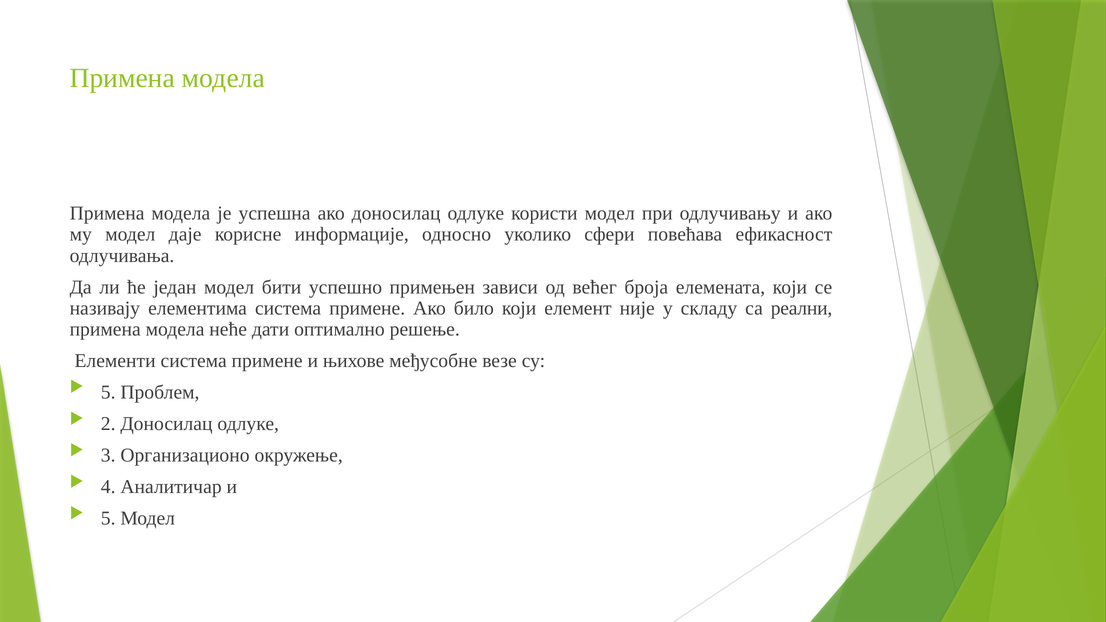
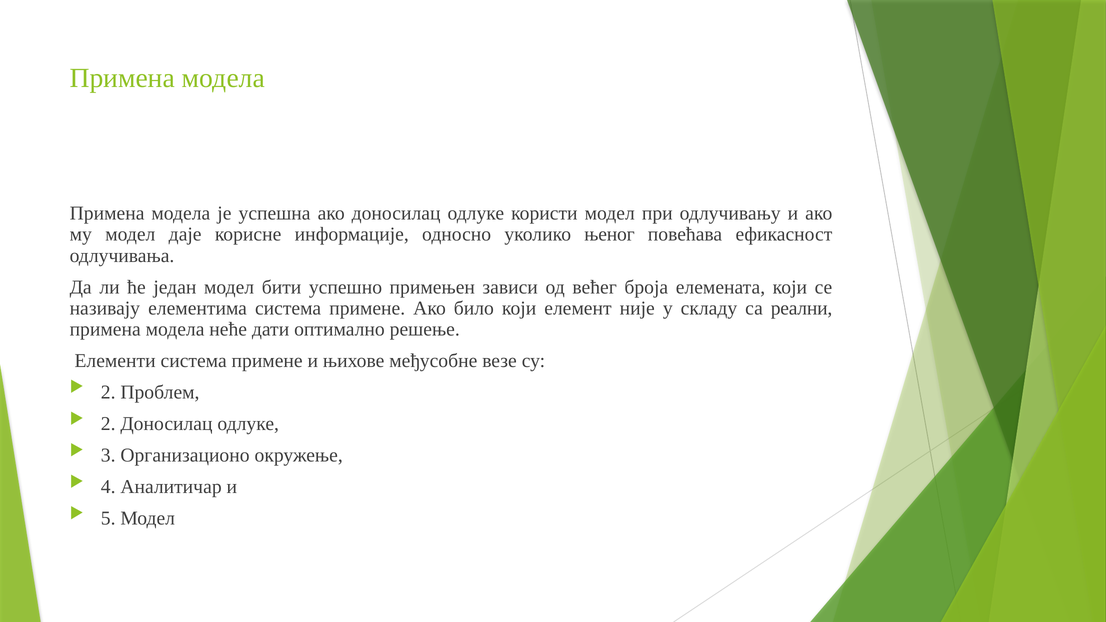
сфери: сфери -> њеног (610, 234)
5: 5 -> 2 (108, 392)
